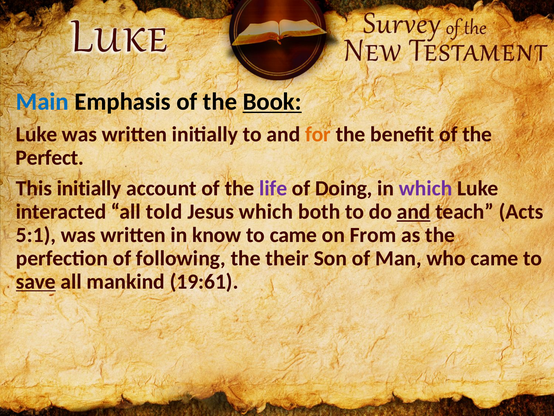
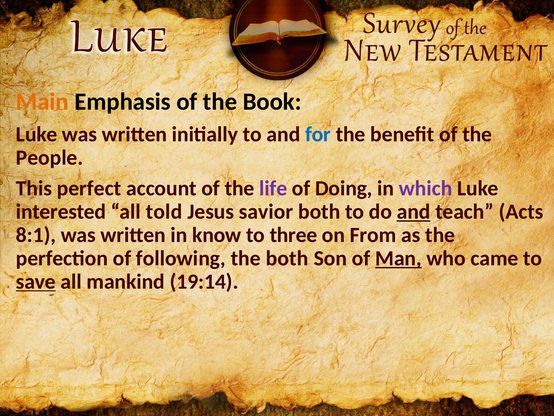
Main colour: blue -> orange (42, 102)
Book underline: present -> none (272, 102)
for colour: orange -> blue (318, 134)
Perfect: Perfect -> People (50, 157)
This initially: initially -> perfect (89, 188)
interacted: interacted -> interested (61, 212)
Jesus which: which -> savior (266, 212)
5:1: 5:1 -> 8:1 (36, 235)
to came: came -> three (293, 235)
the their: their -> both (287, 258)
Man underline: none -> present (398, 258)
19:61: 19:61 -> 19:14 (204, 281)
